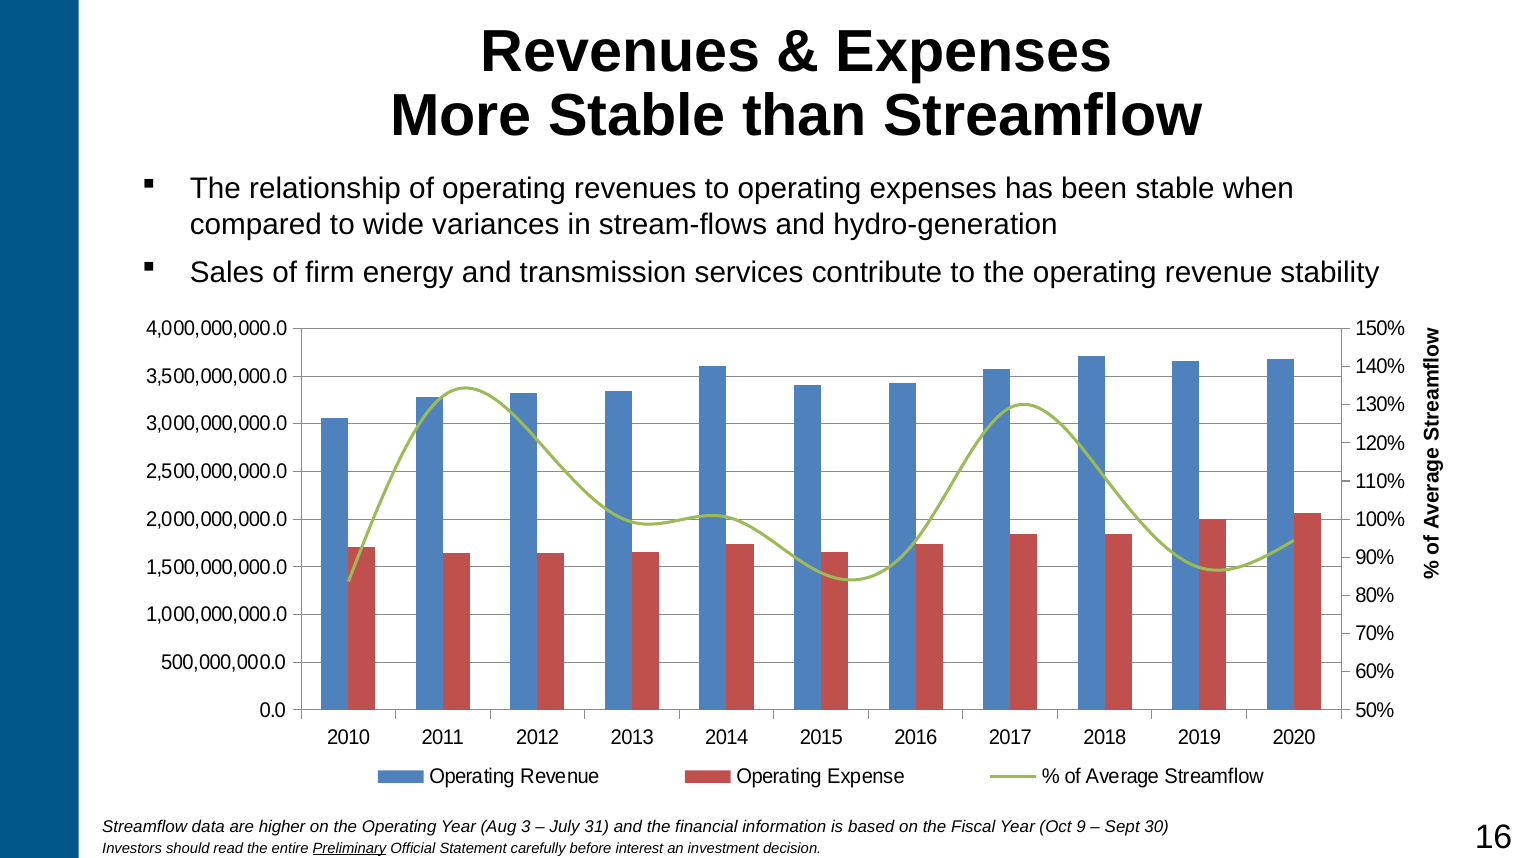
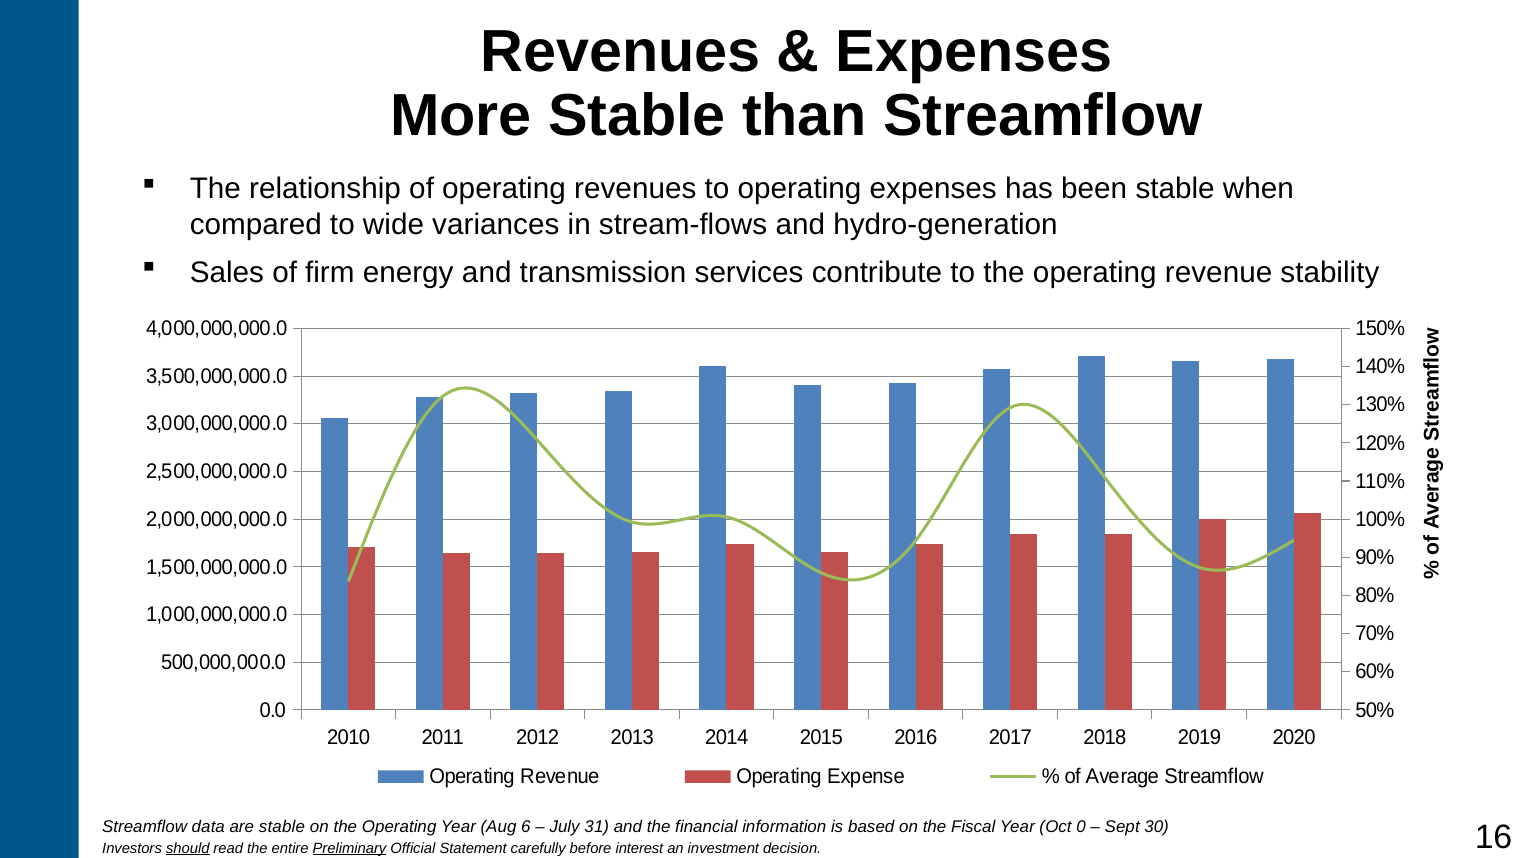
are higher: higher -> stable (282, 827)
3: 3 -> 6 (526, 827)
9: 9 -> 0 (1081, 827)
should underline: none -> present (188, 848)
